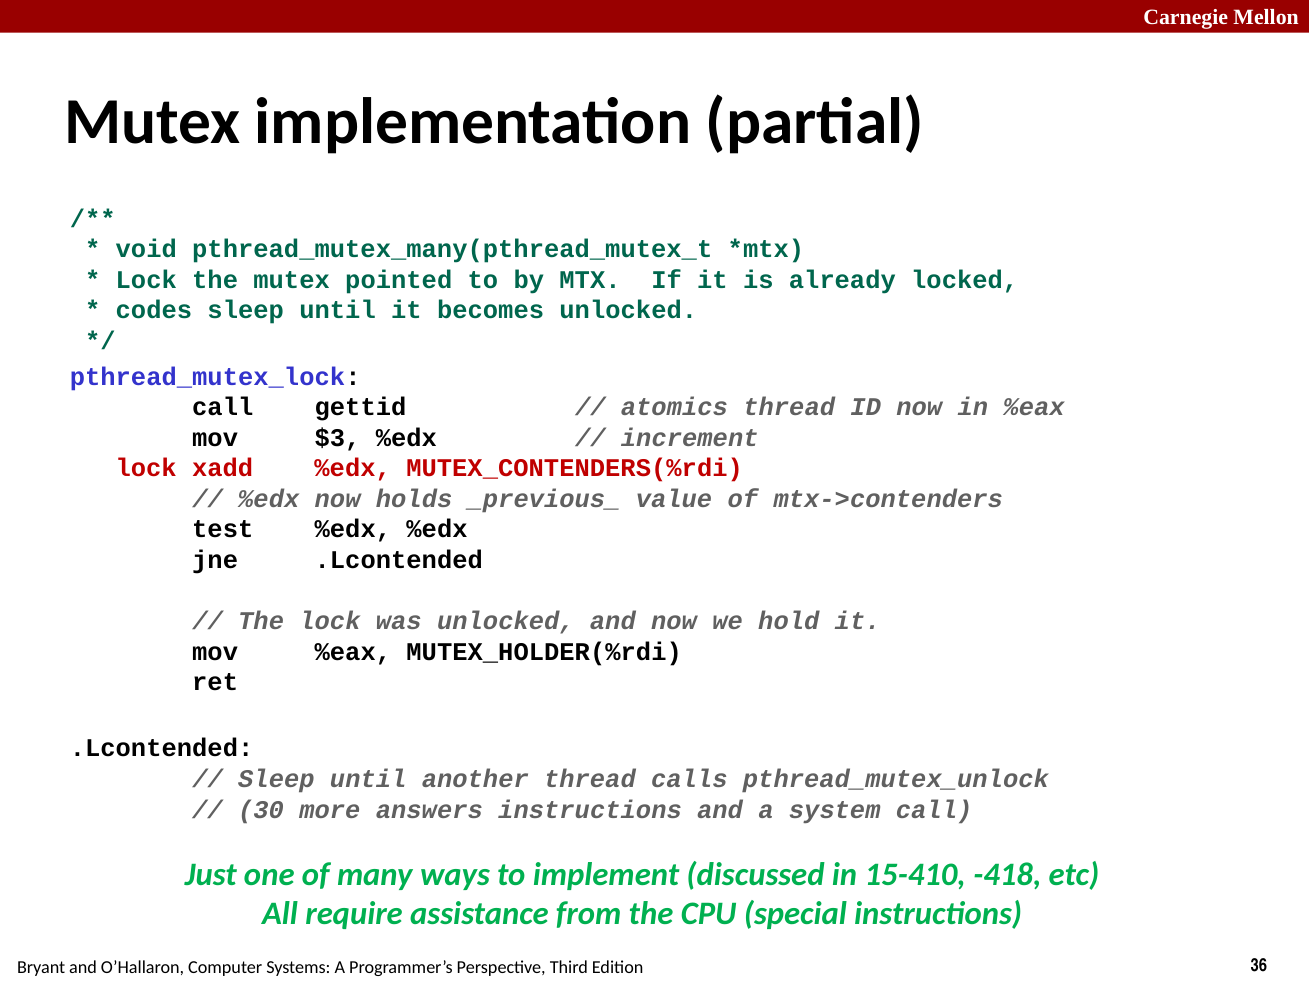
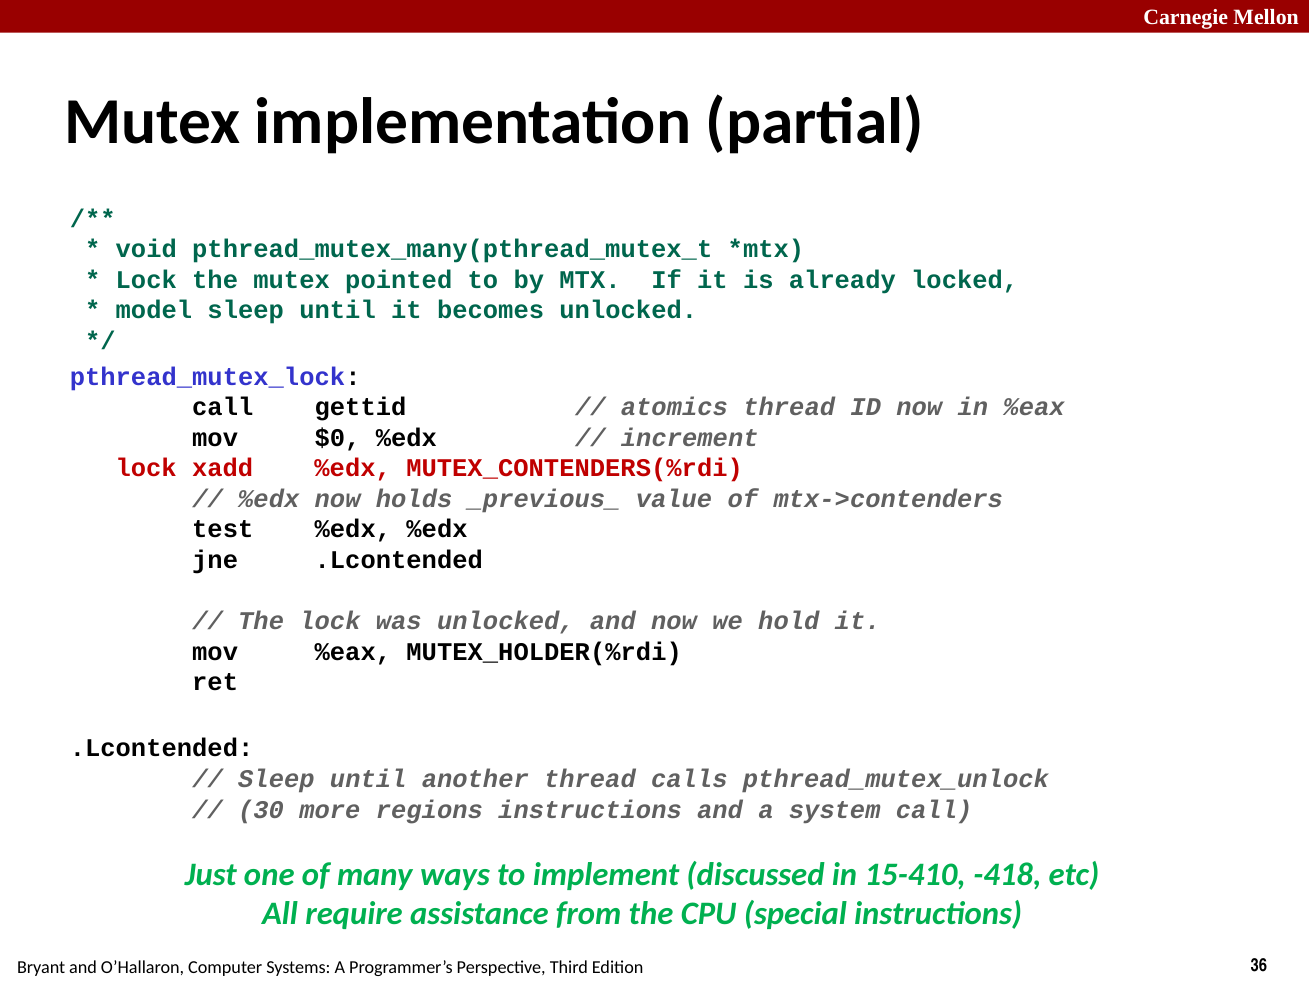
codes: codes -> model (154, 310)
$3: $3 -> $0 (338, 438)
answers: answers -> regions (429, 809)
